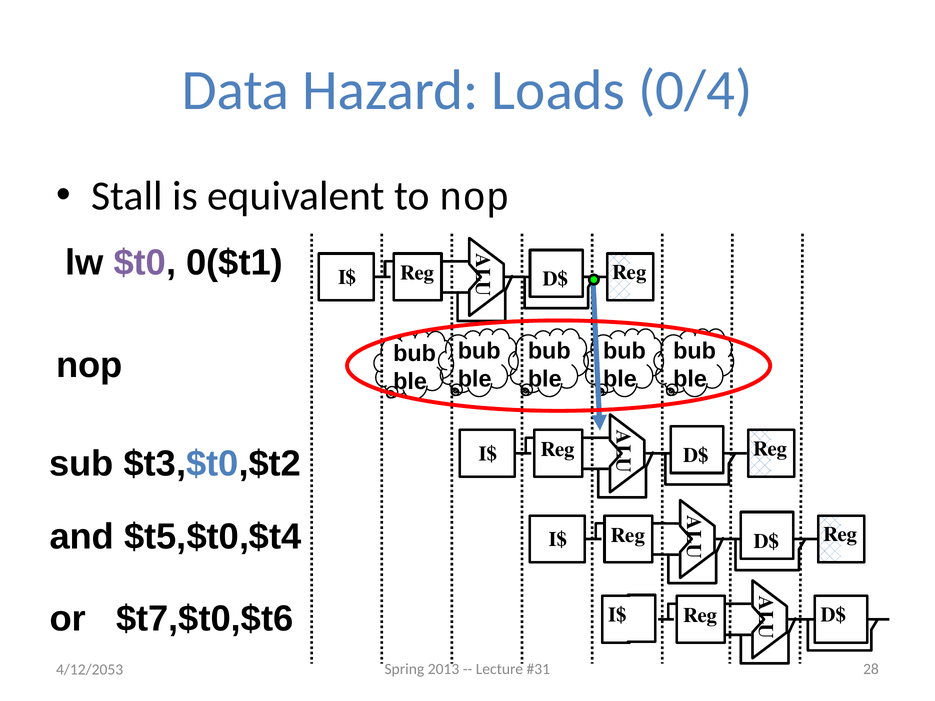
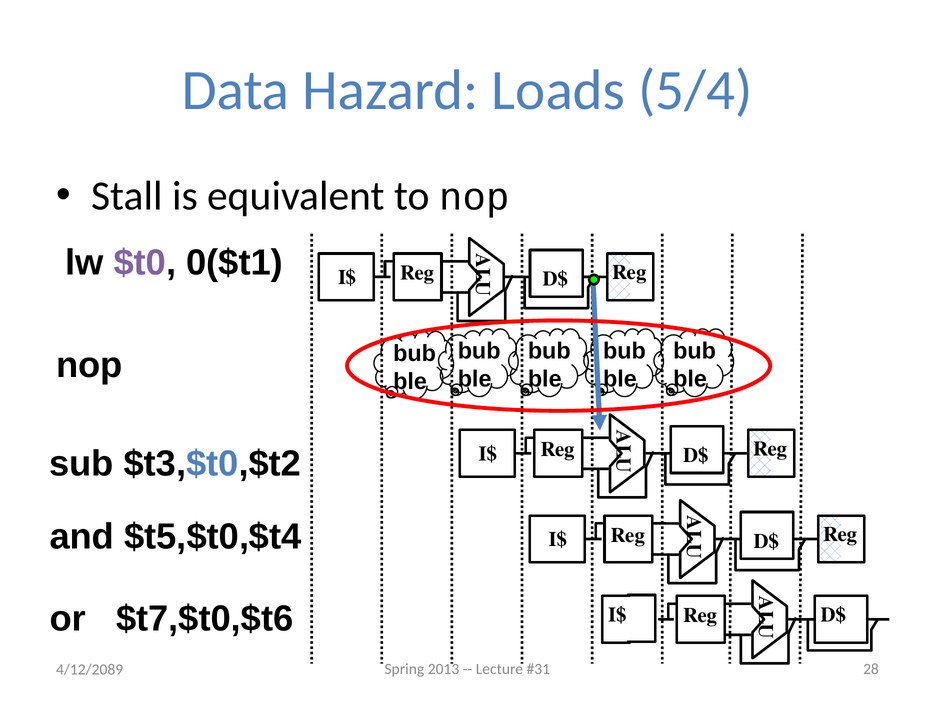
0/4: 0/4 -> 5/4 (695, 91)
4/12/2053: 4/12/2053 -> 4/12/2089 (90, 670)
